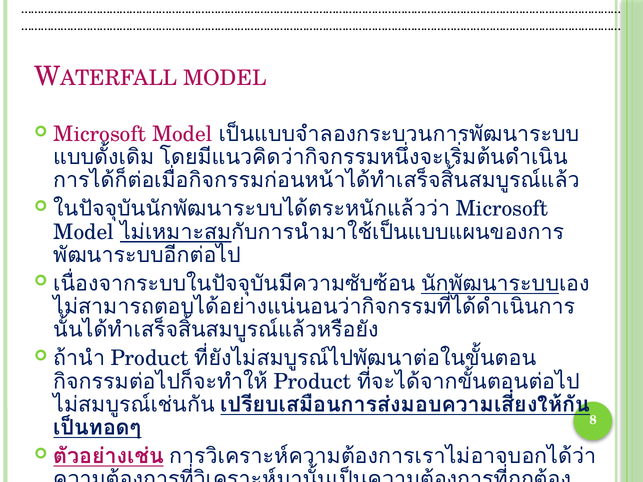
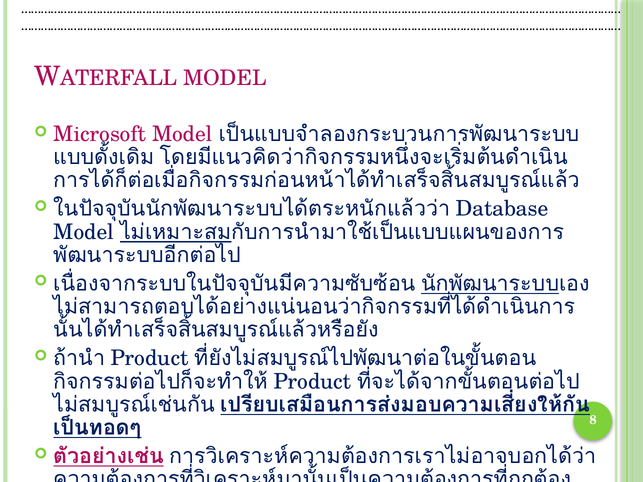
Microsoft: Microsoft -> Database (502, 209)
